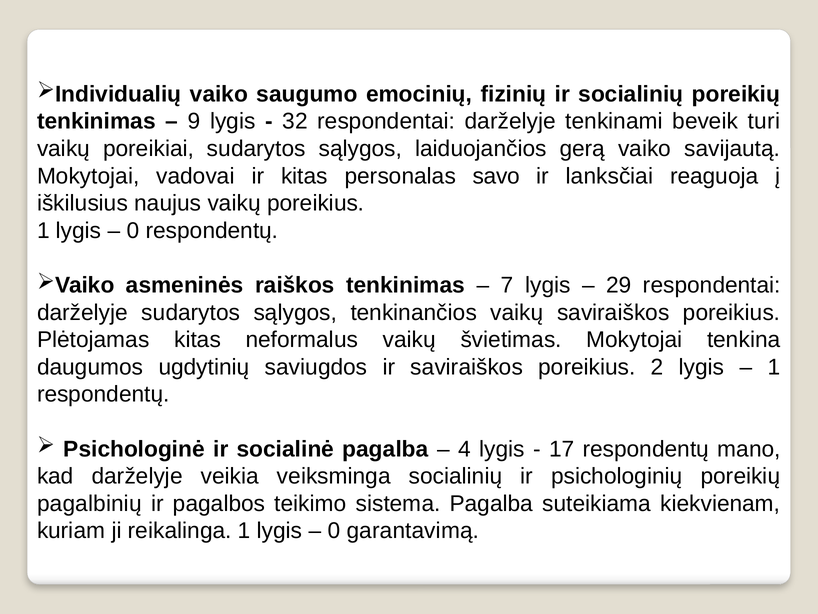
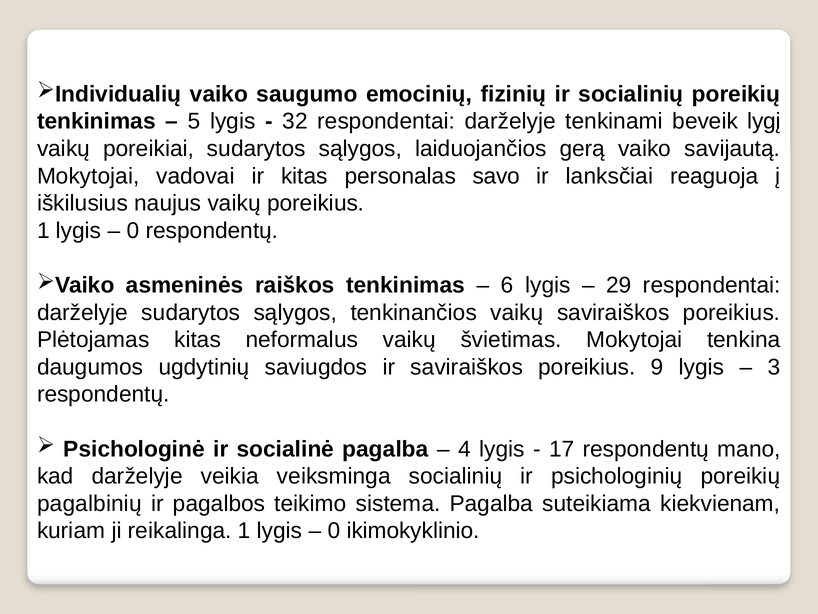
9: 9 -> 5 (194, 121)
turi: turi -> lygį (764, 121)
7: 7 -> 6 (507, 285)
2: 2 -> 9 (657, 367)
1: 1 -> 3 (774, 367)
garantavimą: garantavimą -> ikimokyklinio (413, 531)
